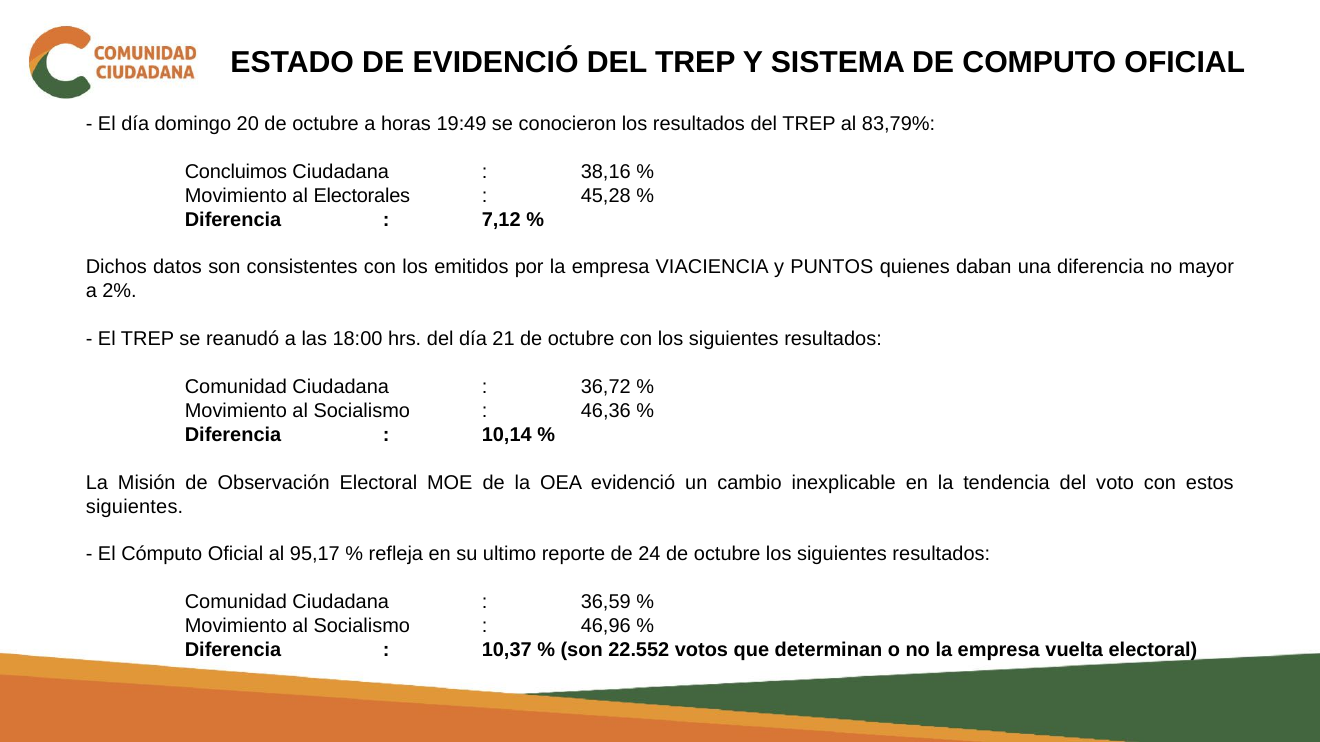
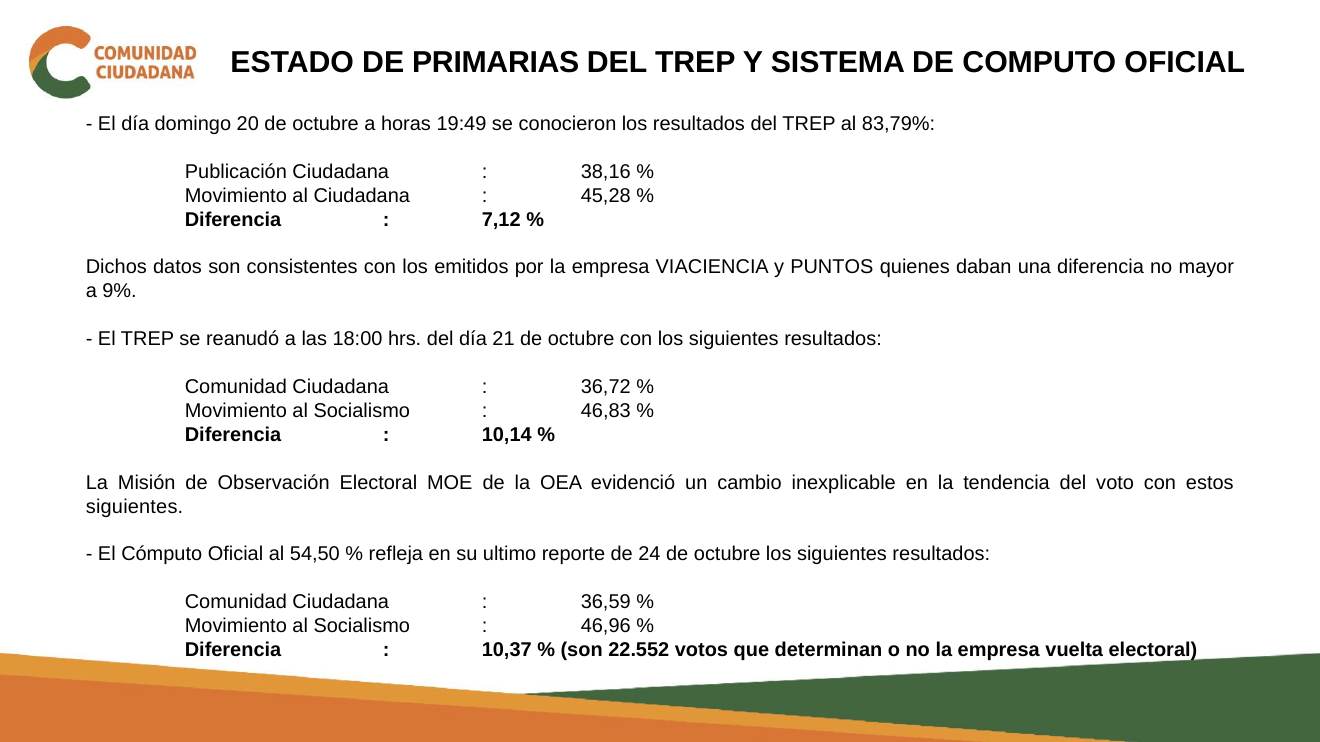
DE EVIDENCIÓ: EVIDENCIÓ -> PRIMARIAS (496, 62)
Concluimos: Concluimos -> Publicación (236, 172)
al Electorales: Electorales -> Ciudadana (362, 196)
2%: 2% -> 9% (120, 291)
46,36: 46,36 -> 46,83 (606, 411)
95,17: 95,17 -> 54,50 (315, 555)
